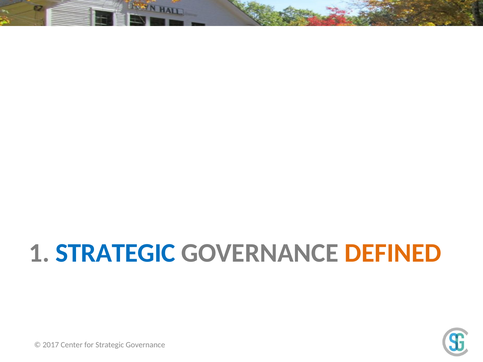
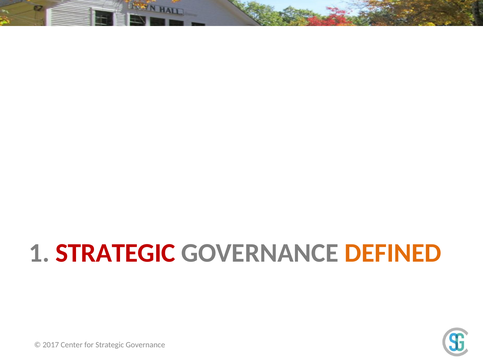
STRATEGIC colour: blue -> red (115, 253)
